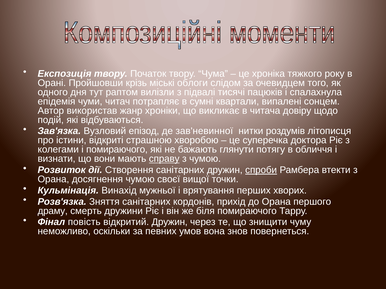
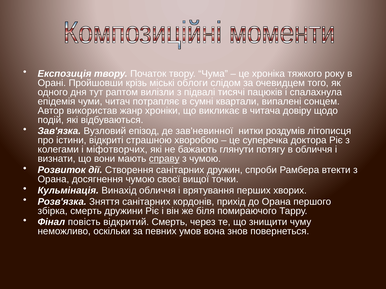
і помираючого: помираючого -> міфотворчих (117, 150)
спроби underline: present -> none (261, 170)
Винахід мужньої: мужньої -> обличчя (157, 191)
драму: драму -> збірка (53, 211)
відкритий Дружин: Дружин -> Смерть (170, 222)
